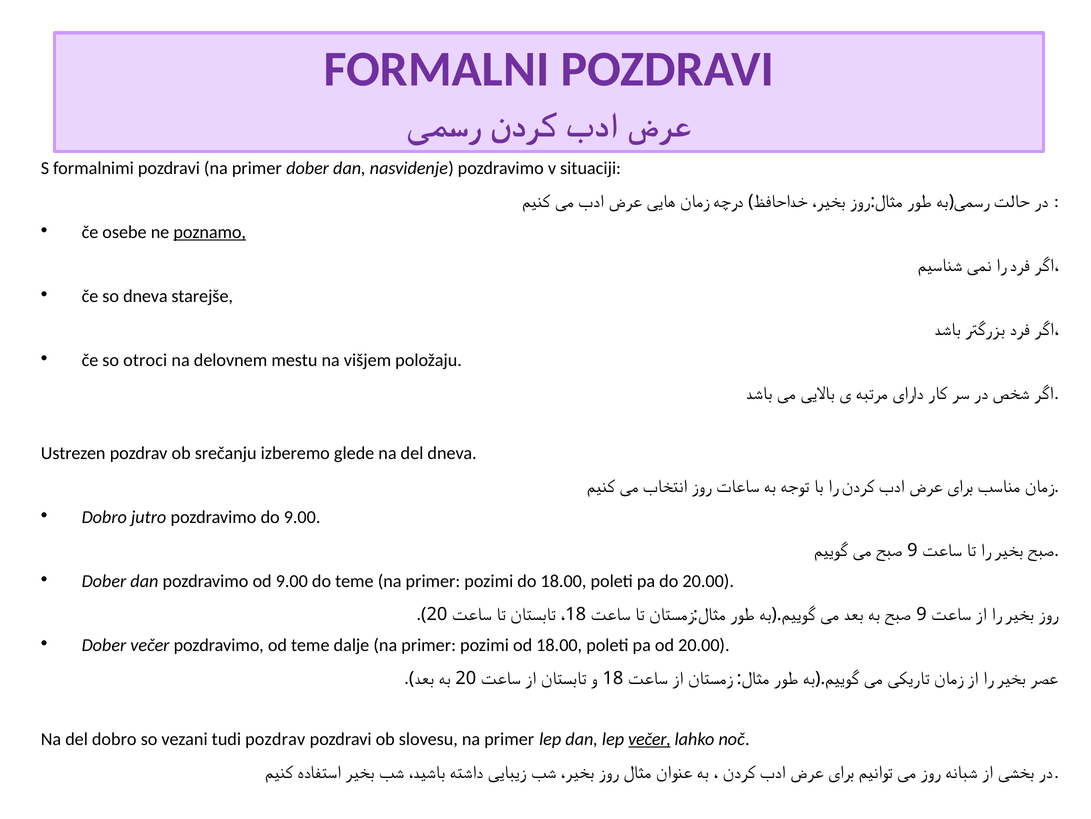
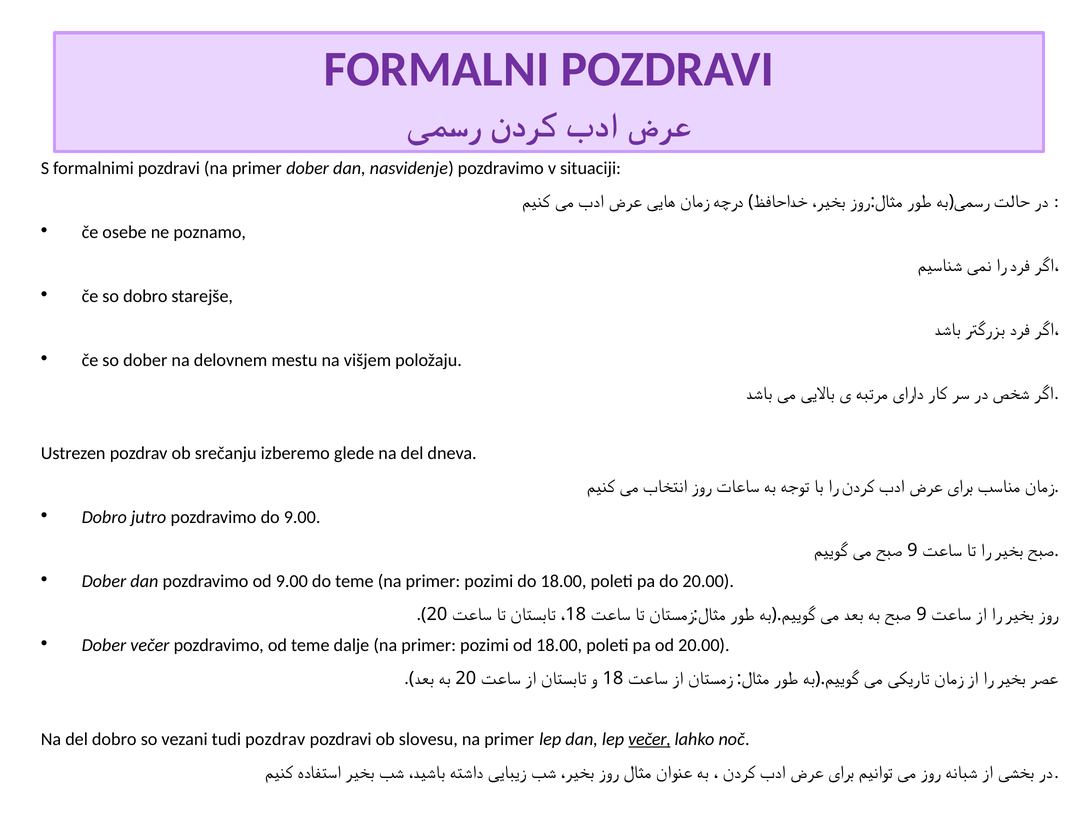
poznamo underline: present -> none (210, 232)
so dneva: dneva -> dobro (145, 296)
so otroci: otroci -> dober (145, 360)
